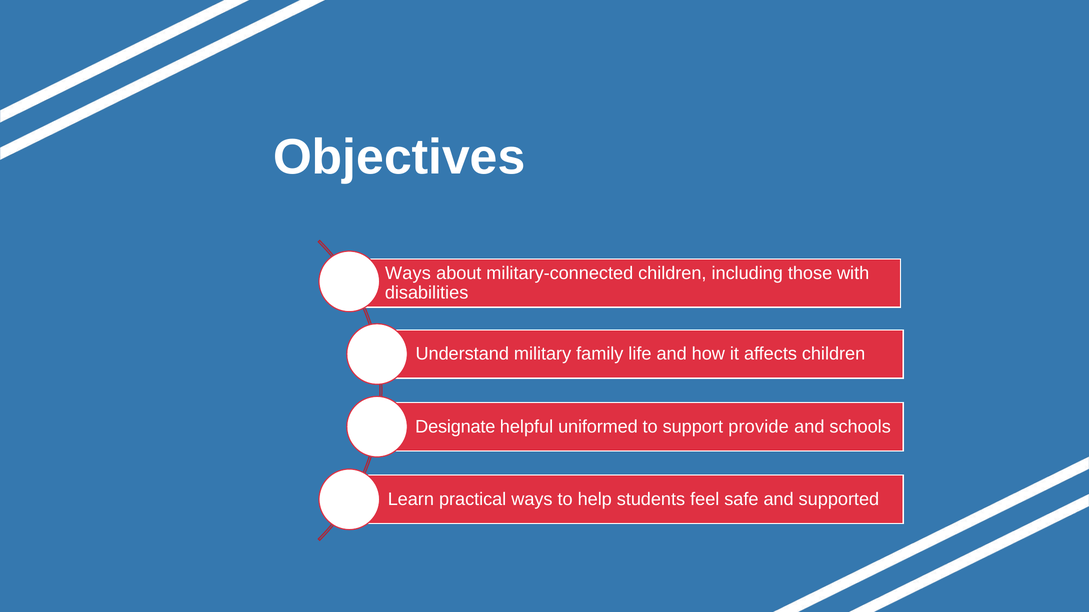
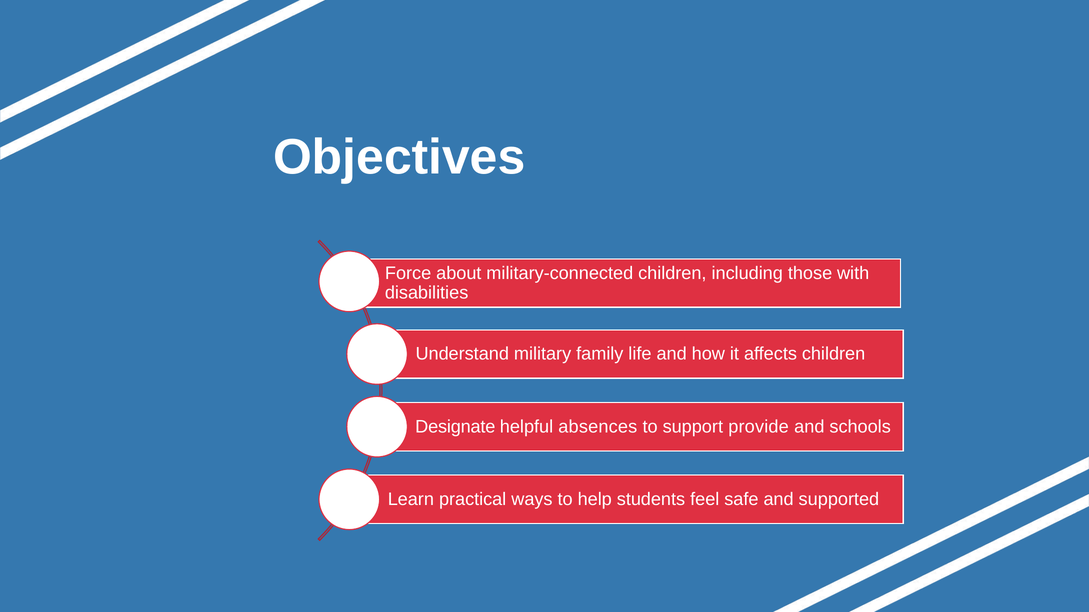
Ways: Ways -> Force (408, 273)
uniformed: uniformed -> absences (598, 427)
